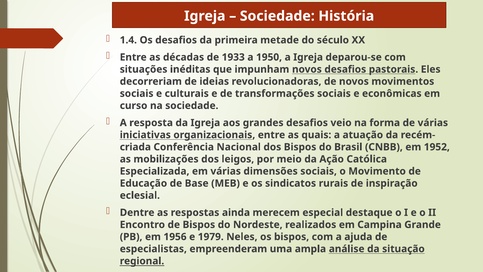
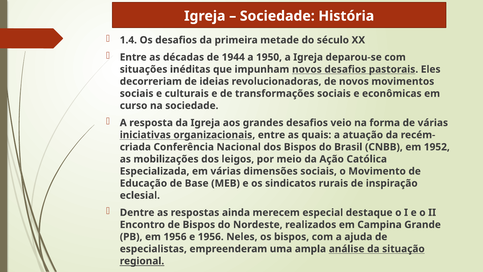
1933: 1933 -> 1944 (233, 57)
e 1979: 1979 -> 1956 (211, 237)
